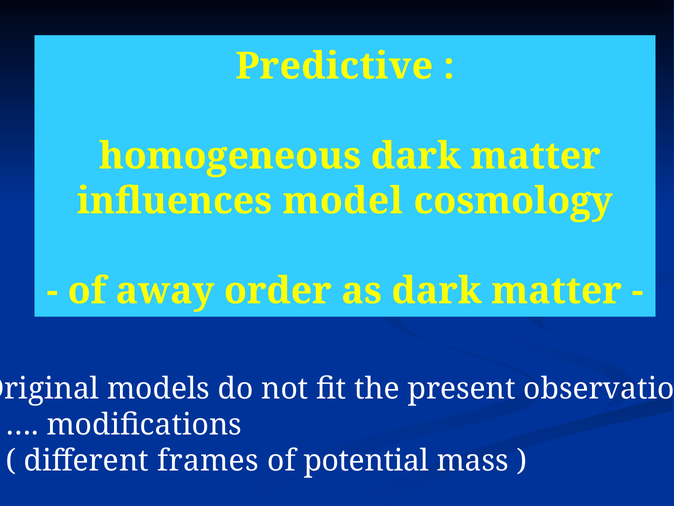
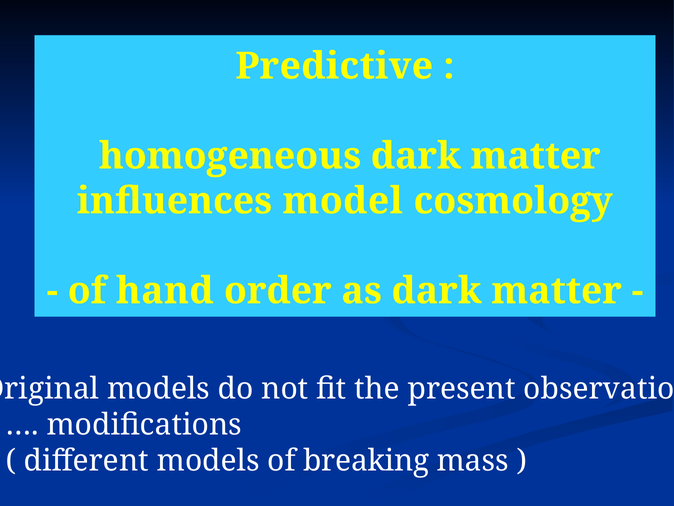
away: away -> hand (165, 291)
different frames: frames -> models (208, 460)
potential: potential -> breaking (366, 460)
